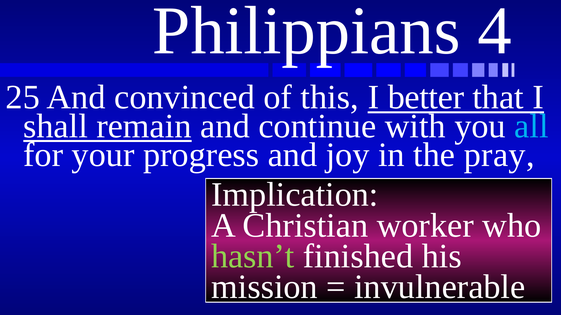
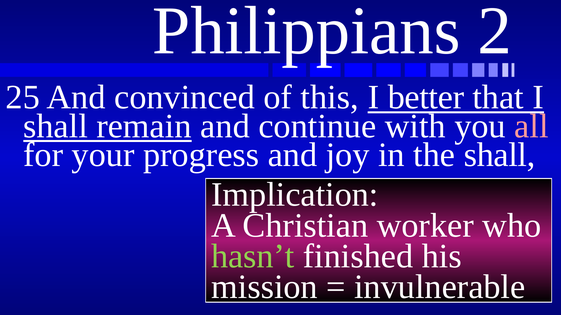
4: 4 -> 2 (495, 31)
all colour: light blue -> pink (531, 126)
the pray: pray -> shall (500, 155)
